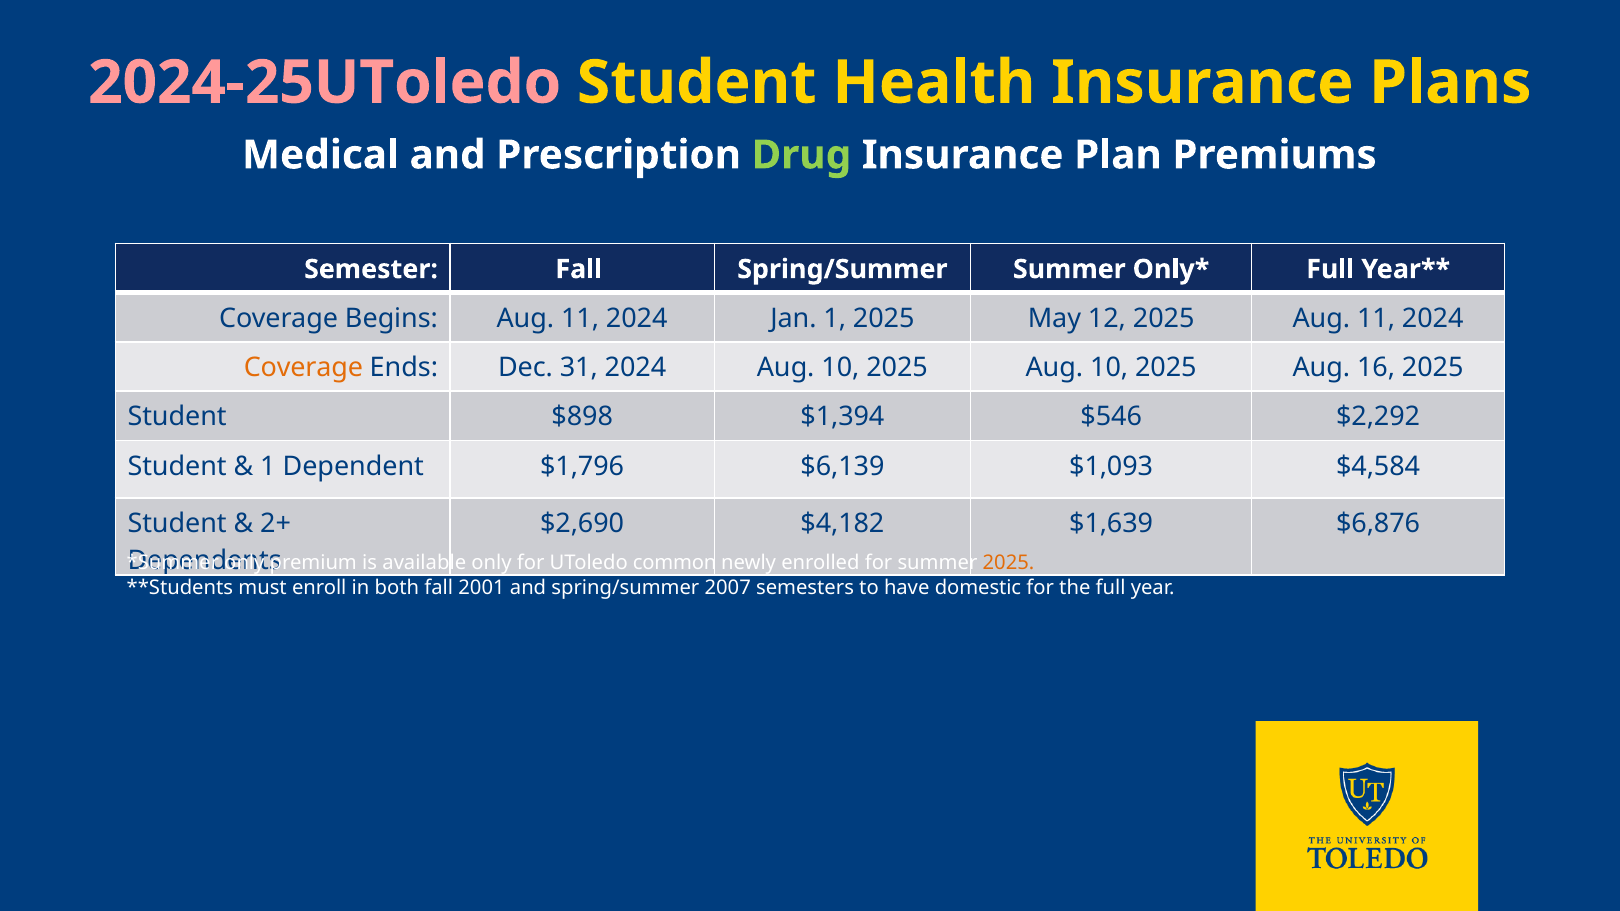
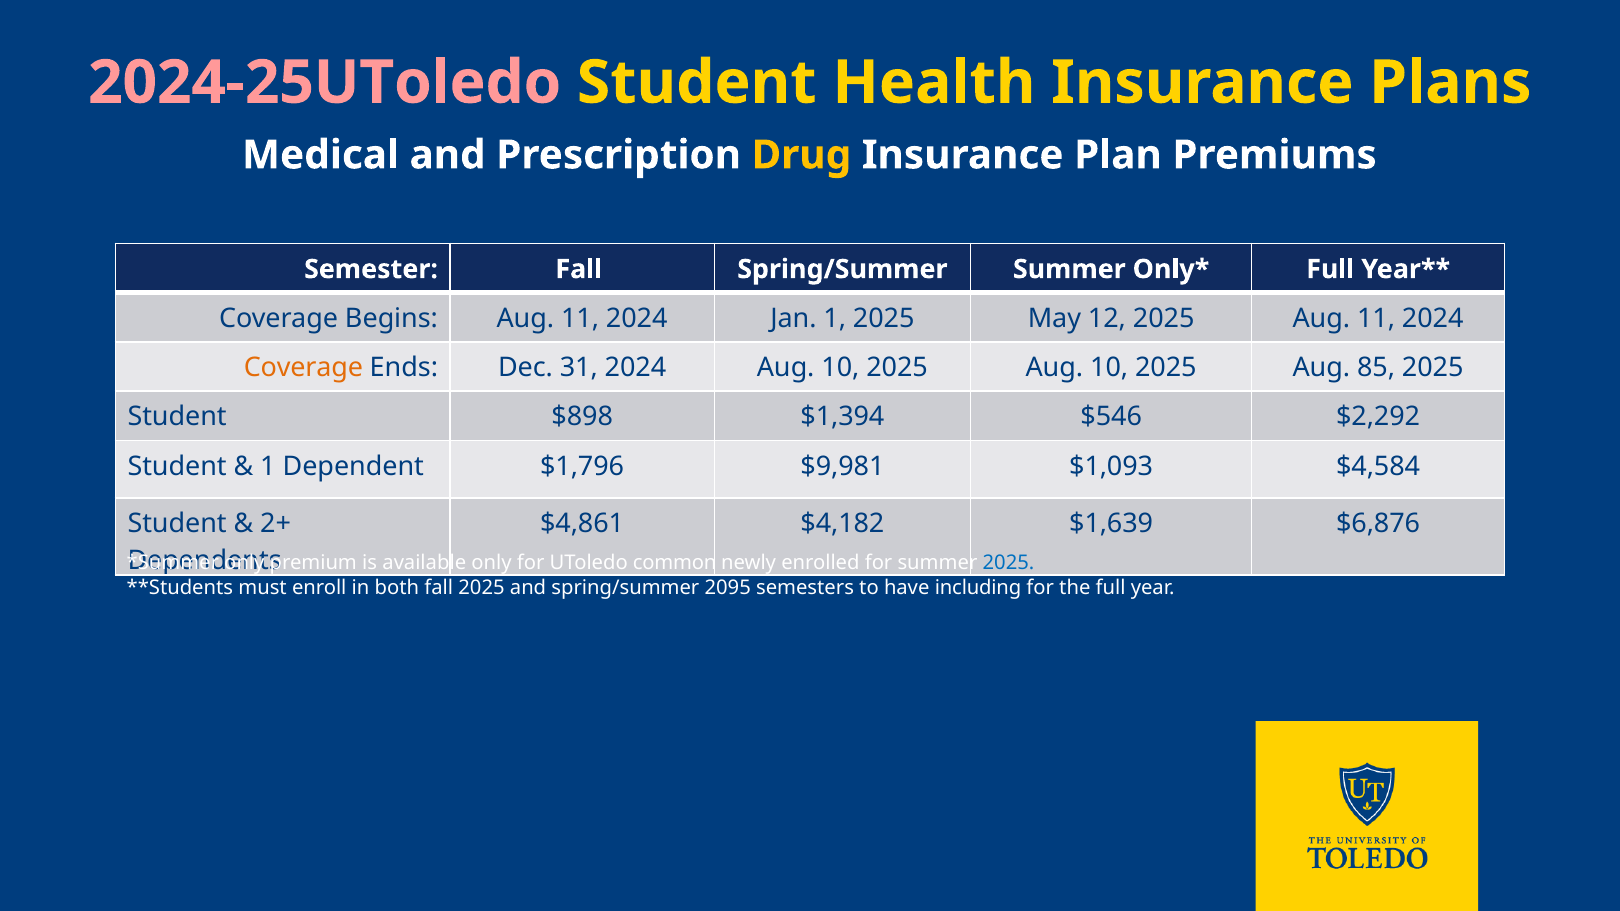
Drug colour: light green -> yellow (801, 155)
16: 16 -> 85 (1376, 368)
$6,139: $6,139 -> $9,981 (842, 466)
$2,690: $2,690 -> $4,861 (582, 524)
2025 colour: orange -> blue (1008, 563)
fall 2001: 2001 -> 2025 (482, 588)
2007: 2007 -> 2095 (728, 588)
domestic: domestic -> including (978, 588)
